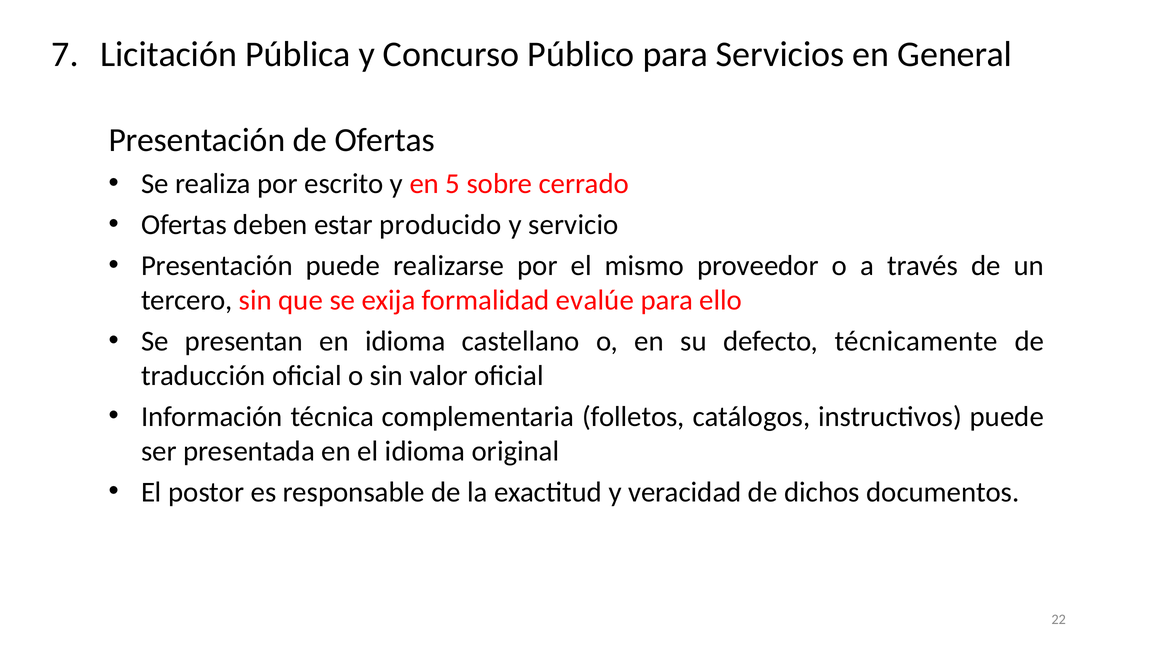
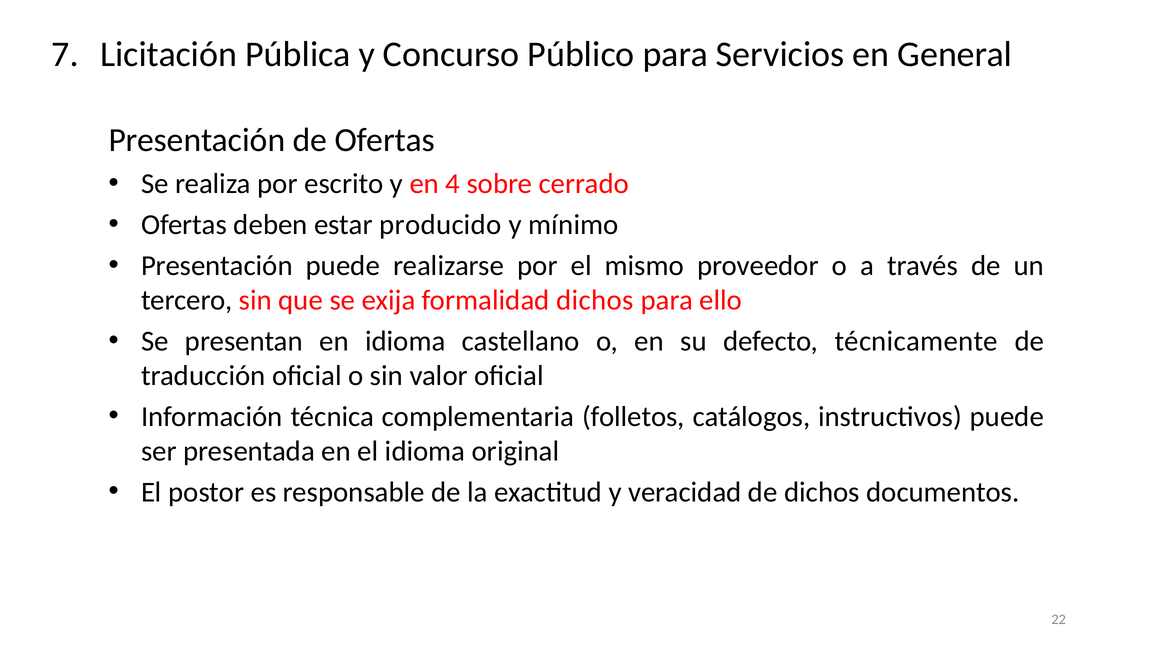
5: 5 -> 4 (453, 184)
servicio: servicio -> mínimo (573, 225)
formalidad evalúe: evalúe -> dichos (595, 300)
